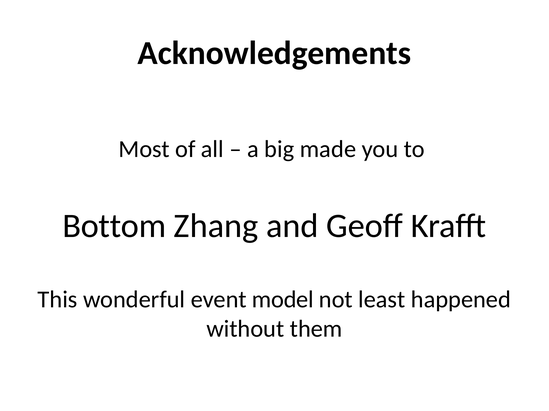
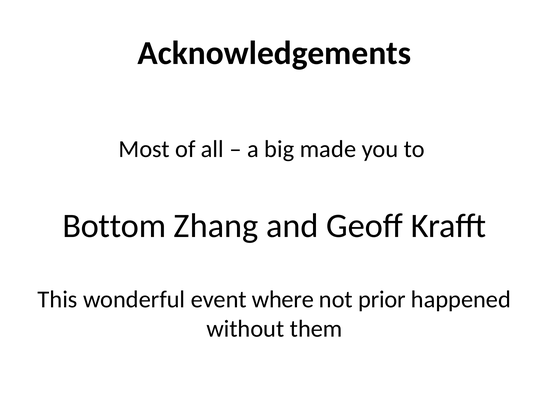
model: model -> where (283, 300)
least: least -> prior (382, 300)
